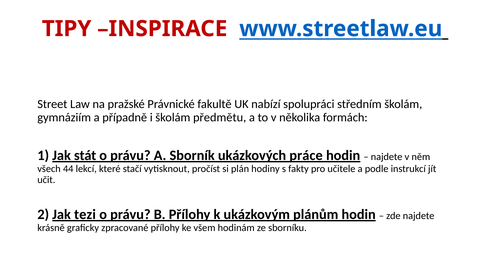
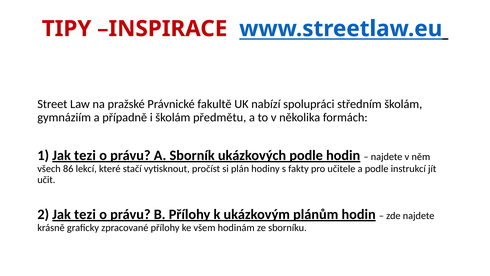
1 Jak stát: stát -> tezi (85, 155)
ukázkových práce: práce -> podle (306, 155)
44: 44 -> 86 (68, 168)
